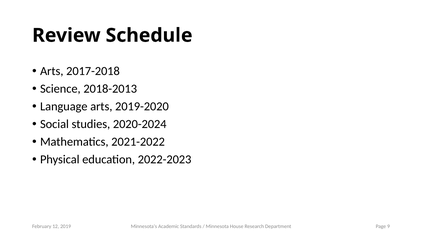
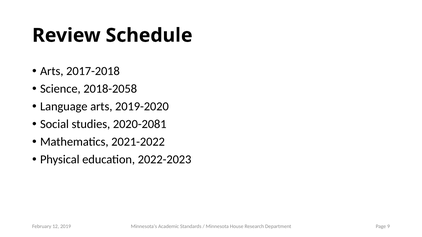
2018-2013: 2018-2013 -> 2018-2058 (110, 89)
2020-2024: 2020-2024 -> 2020-2081 (140, 124)
